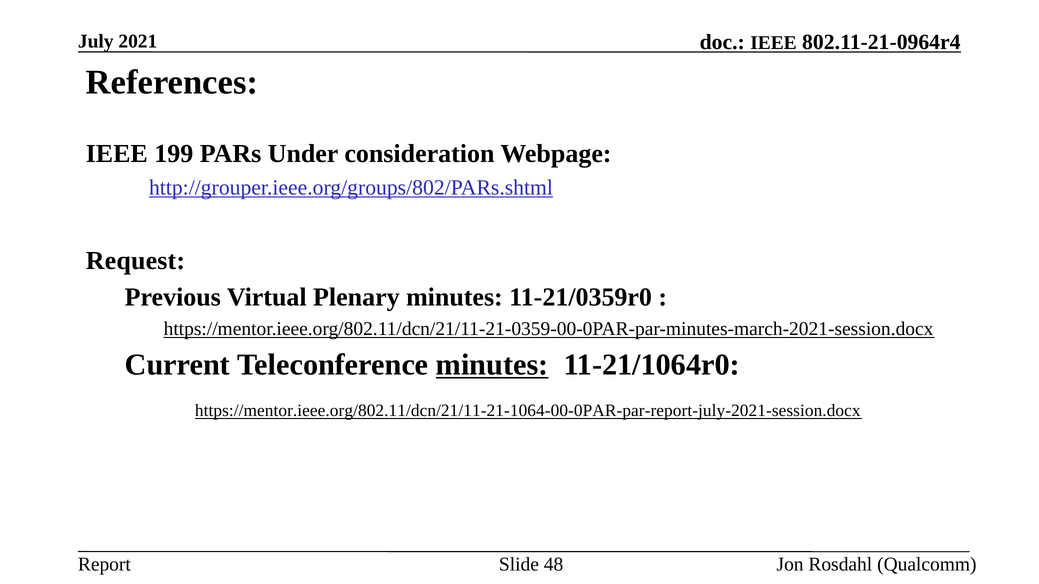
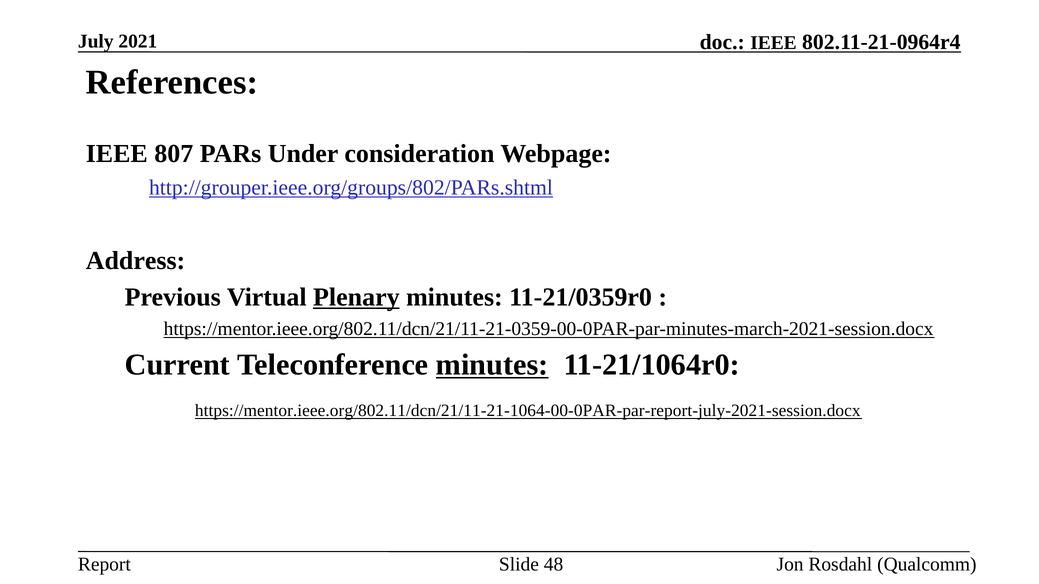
199: 199 -> 807 (174, 154)
Request: Request -> Address (136, 261)
Plenary underline: none -> present (356, 297)
